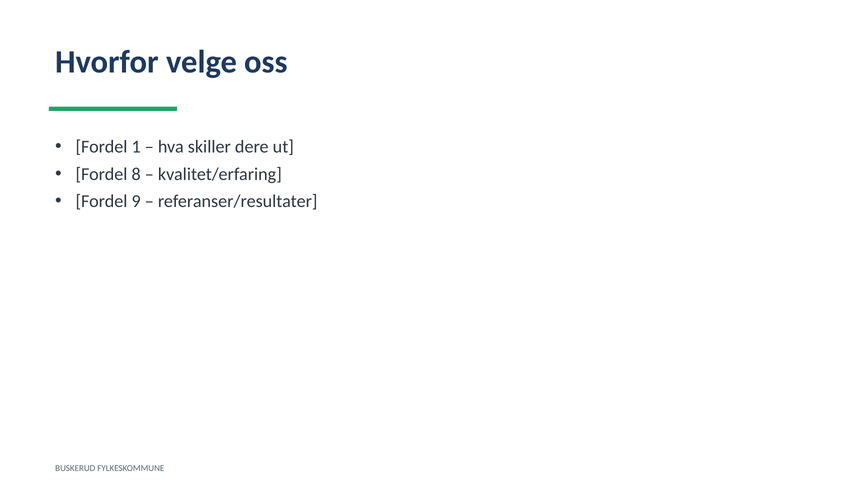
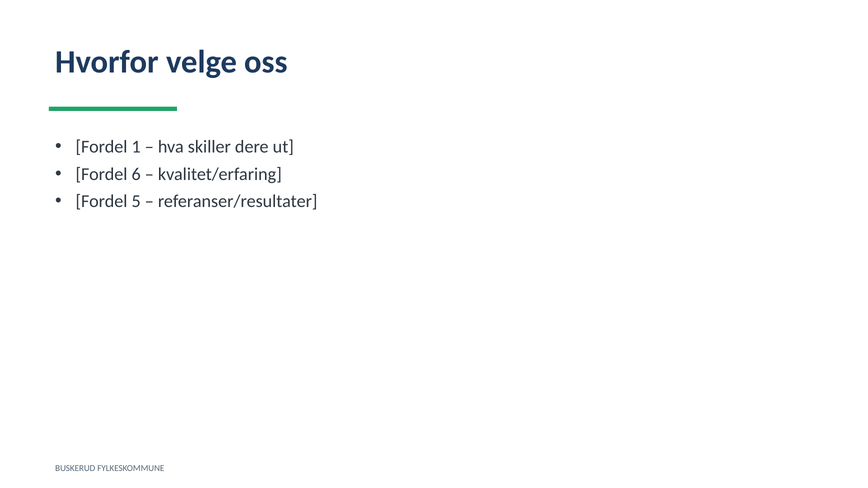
8: 8 -> 6 (136, 174)
9: 9 -> 5 (136, 201)
